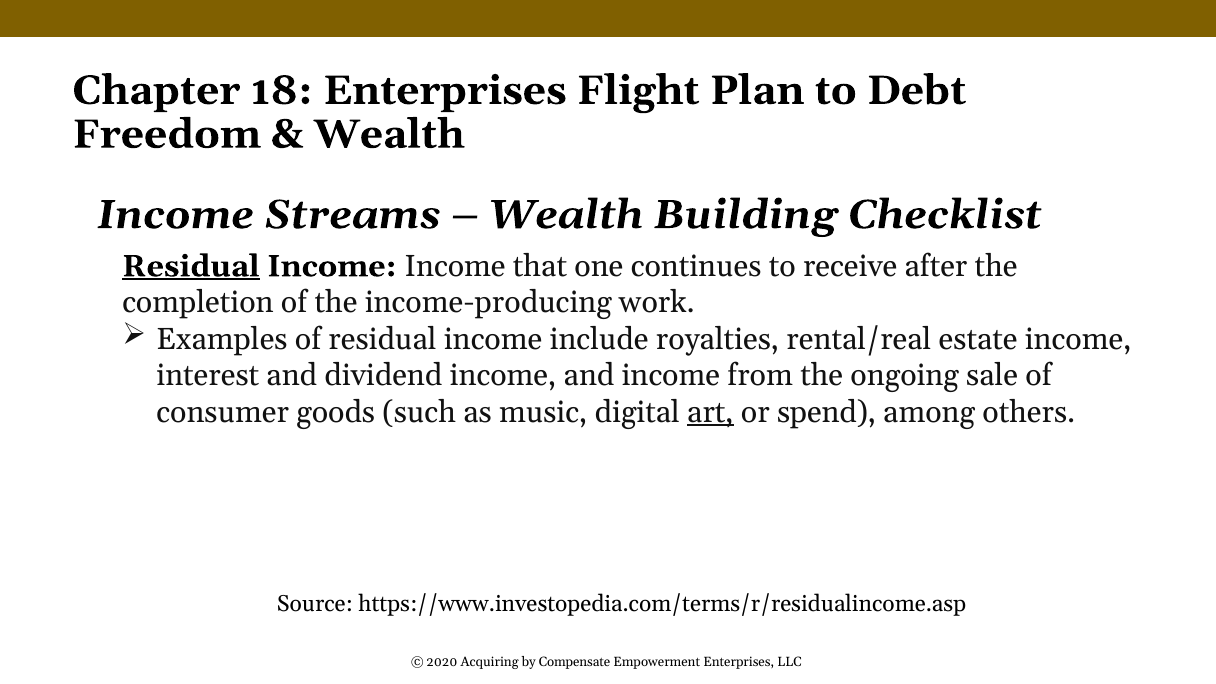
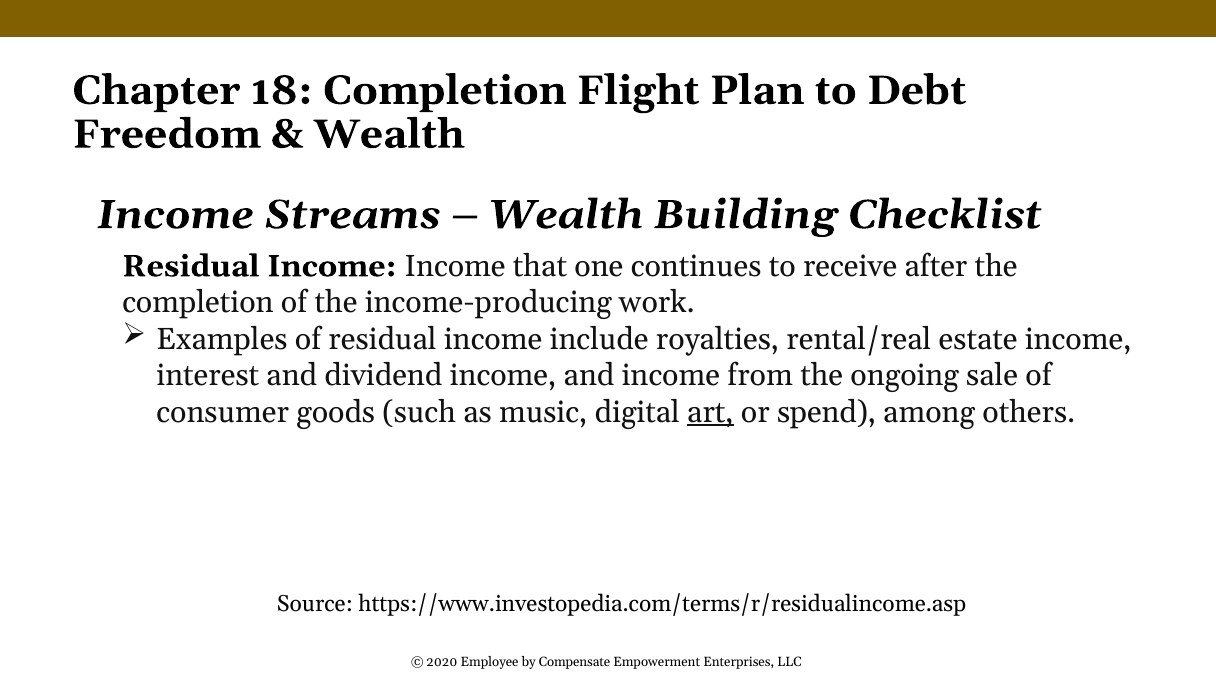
18 Enterprises: Enterprises -> Completion (445, 90)
Residual underline: present -> none (191, 266)
Acquiring: Acquiring -> Employee (490, 662)
